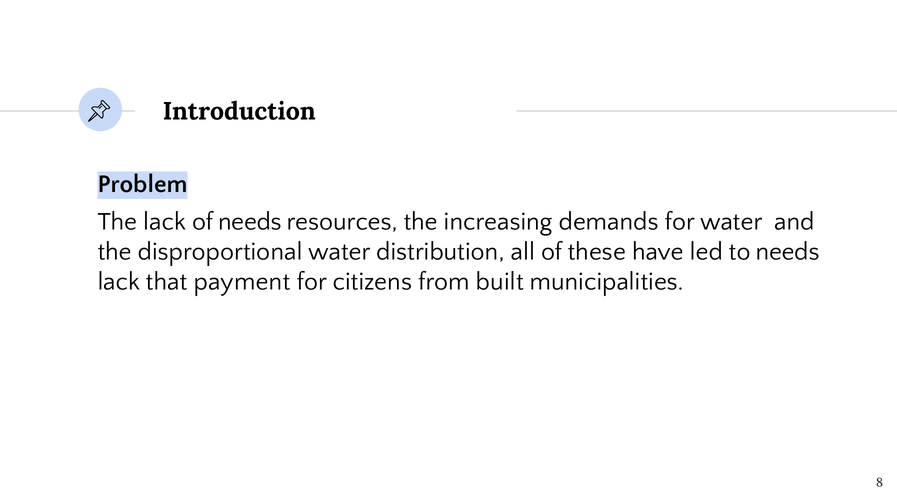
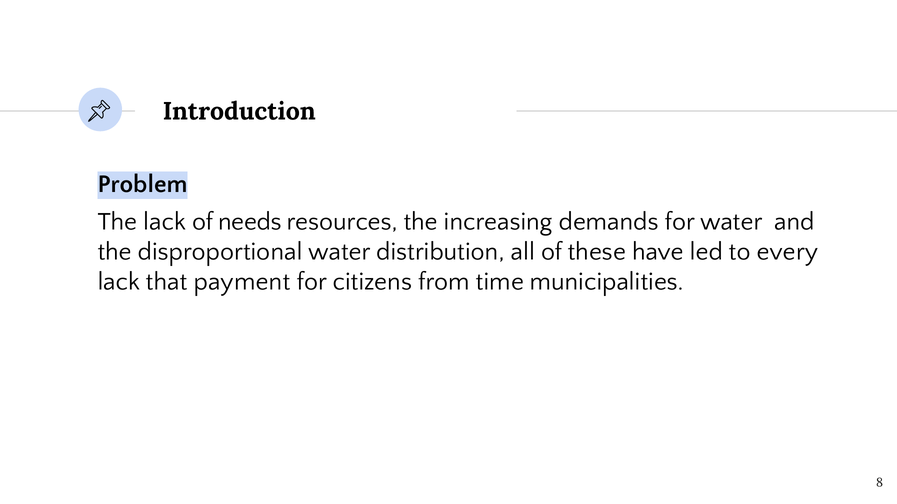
to needs: needs -> every (787, 252)
built: built -> time (500, 282)
